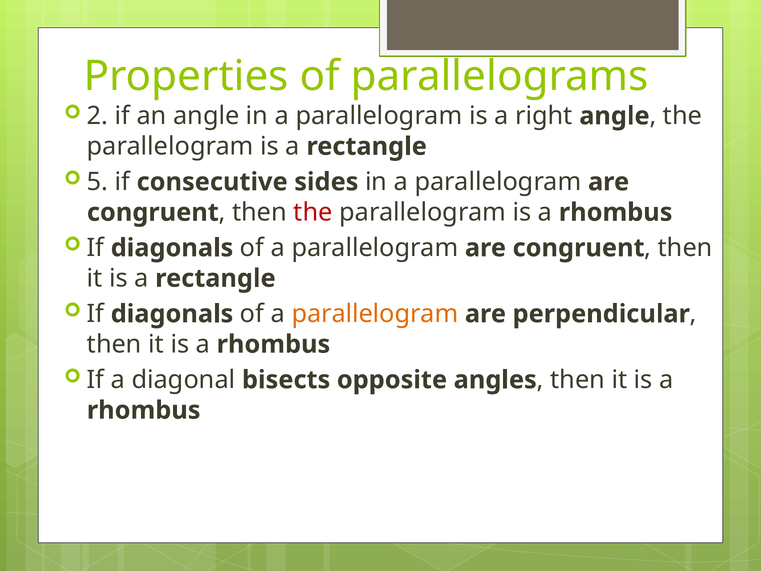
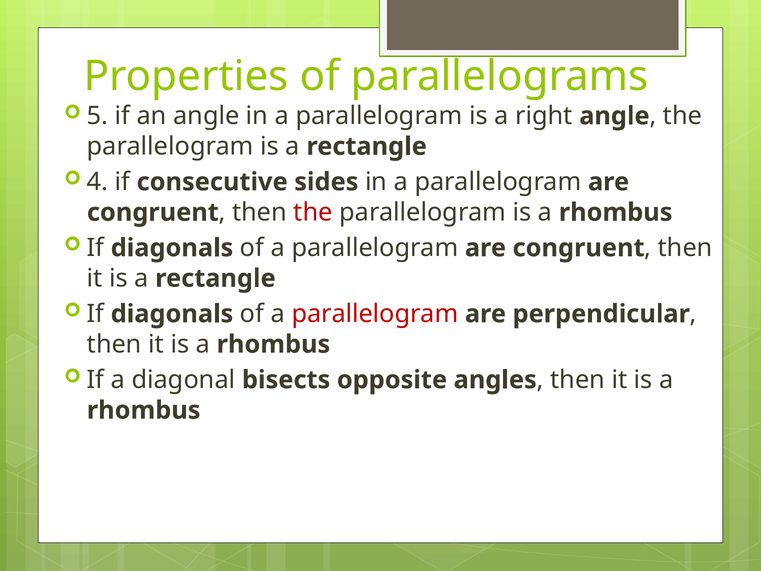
2: 2 -> 5 (98, 116)
5: 5 -> 4 (98, 182)
parallelogram colour: orange -> red (375, 314)
